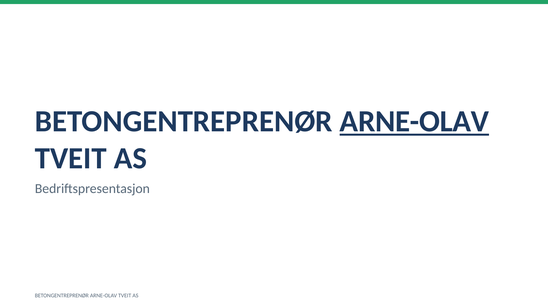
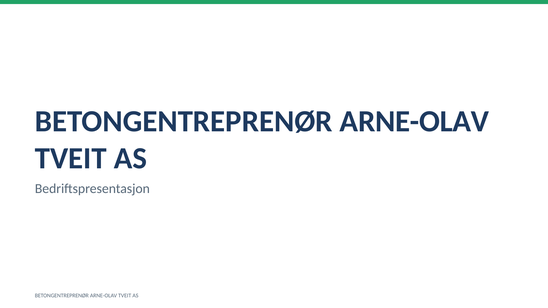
ARNE-OLAV underline: present -> none (414, 122)
